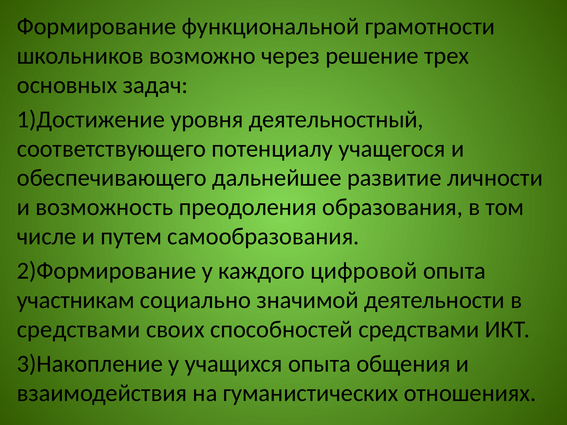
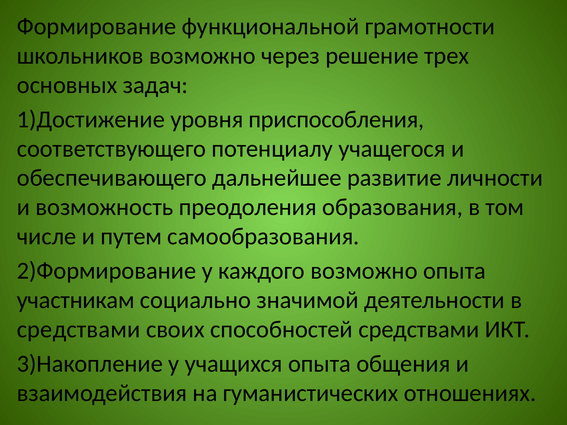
деятельностный: деятельностный -> приспособления (336, 119)
каждого цифровой: цифровой -> возможно (364, 271)
